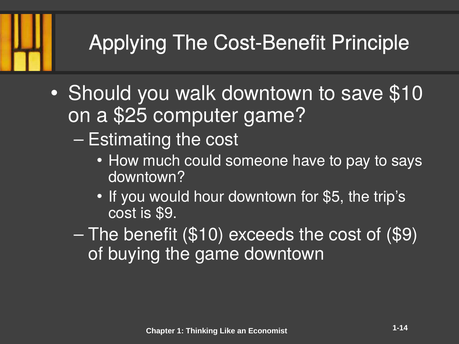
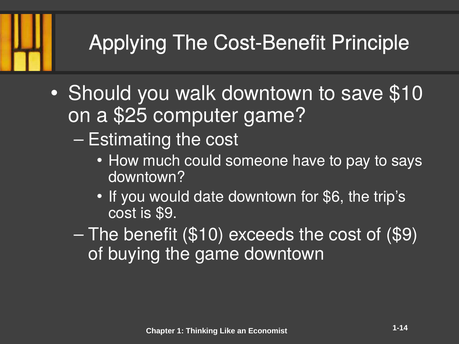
hour: hour -> date (209, 197)
$5: $5 -> $6 (334, 197)
